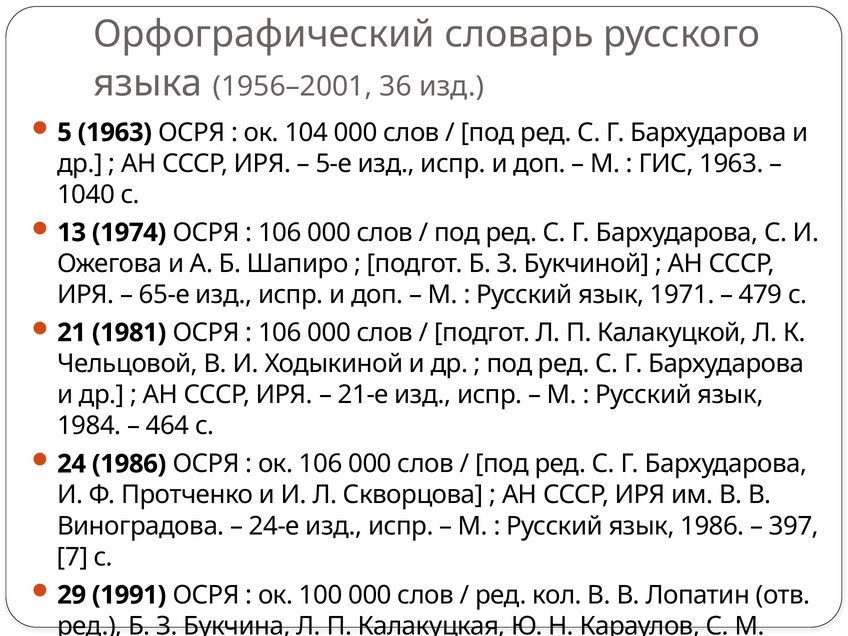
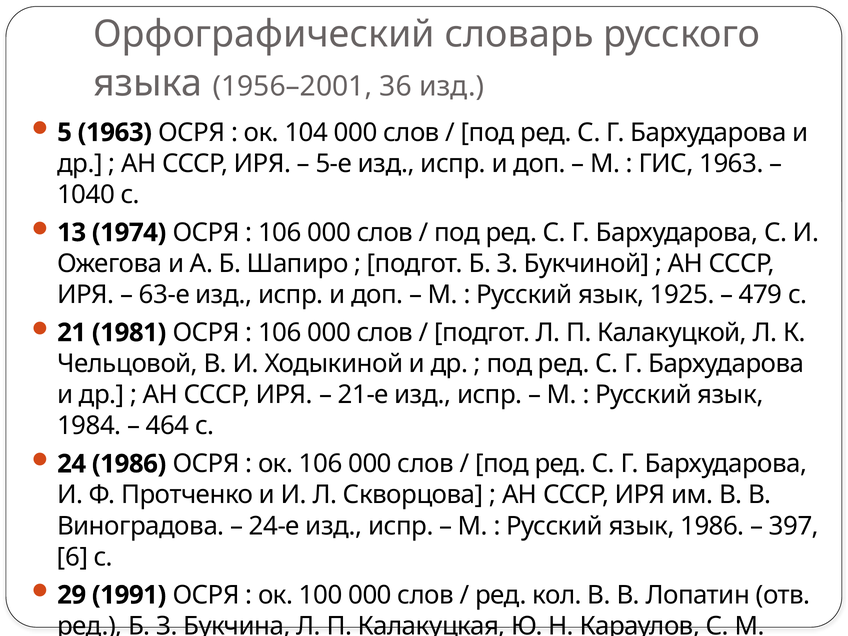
65-е: 65-е -> 63-е (164, 295)
1971: 1971 -> 1925 (682, 295)
7: 7 -> 6 (73, 557)
